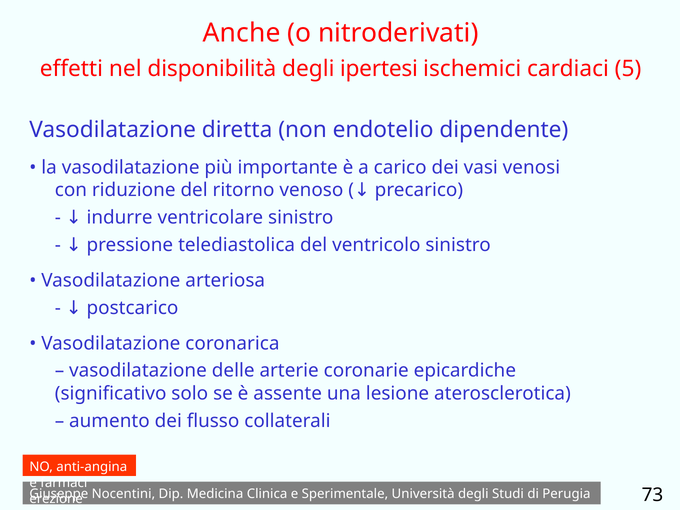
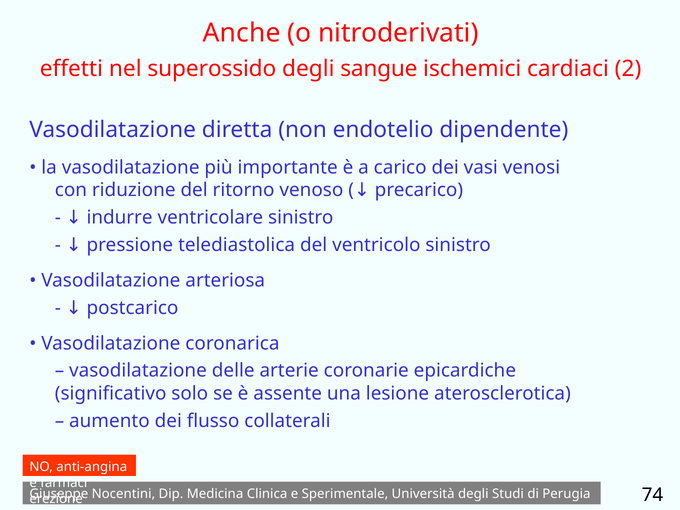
disponibilità: disponibilità -> superossido (212, 69)
ipertesi: ipertesi -> sangue (379, 69)
5: 5 -> 2 (628, 69)
73: 73 -> 74 (652, 495)
